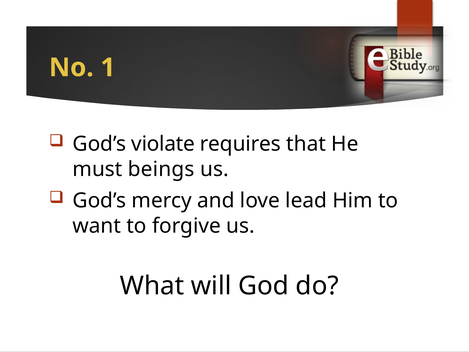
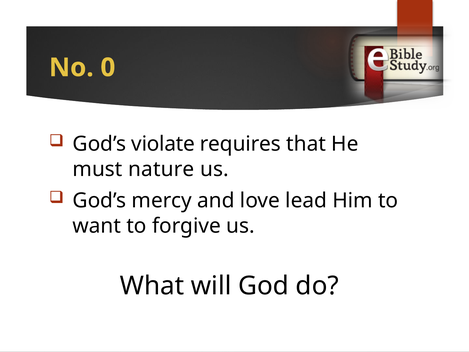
1: 1 -> 0 (108, 68)
beings: beings -> nature (161, 169)
